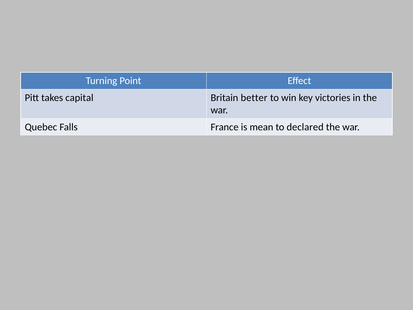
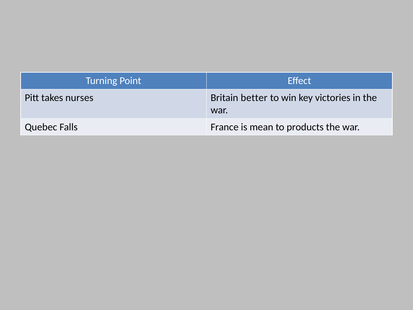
capital: capital -> nurses (79, 98)
declared: declared -> products (305, 127)
